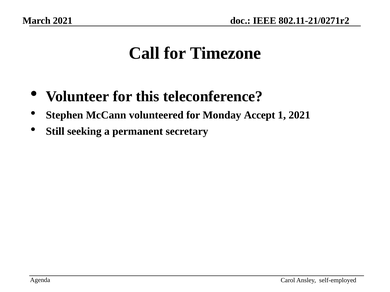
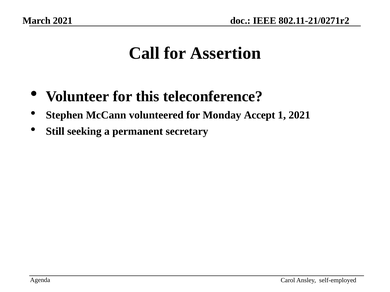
Timezone: Timezone -> Assertion (225, 53)
